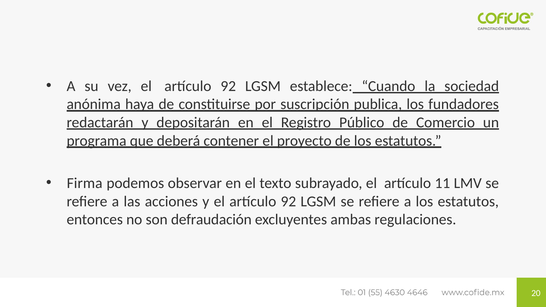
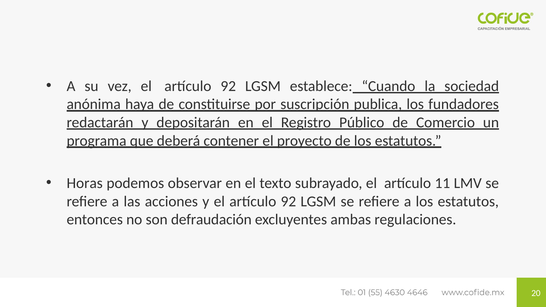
Firma: Firma -> Horas (85, 183)
